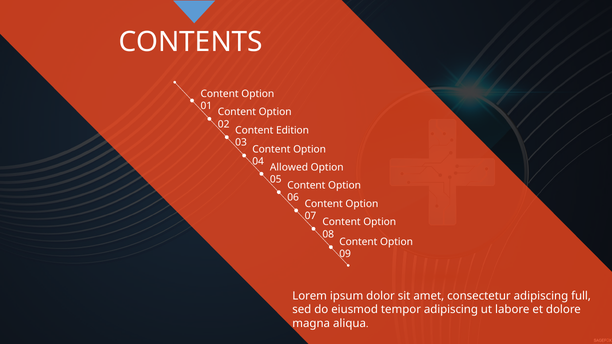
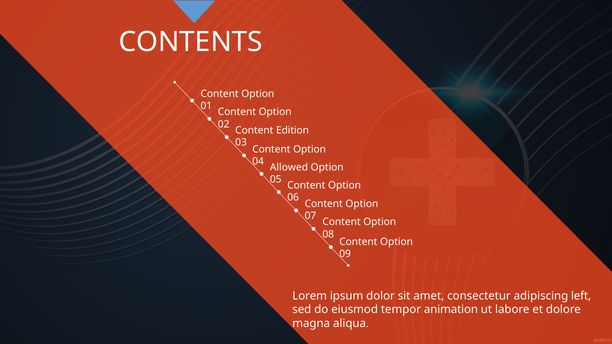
full: full -> left (581, 296)
tempor adipiscing: adipiscing -> animation (451, 310)
